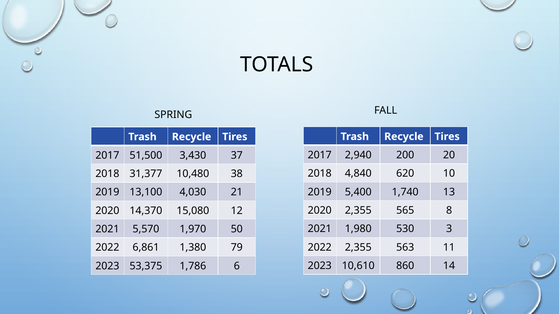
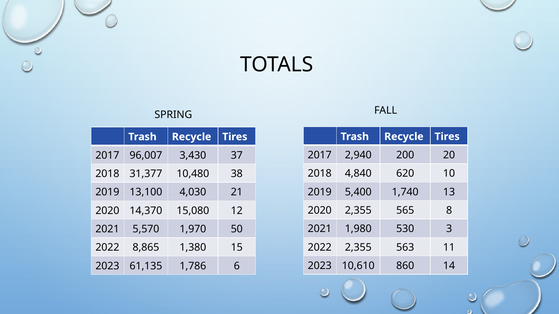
51,500: 51,500 -> 96,007 (146, 155)
6,861: 6,861 -> 8,865 (146, 248)
79: 79 -> 15 (237, 248)
53,375: 53,375 -> 61,135 (146, 266)
